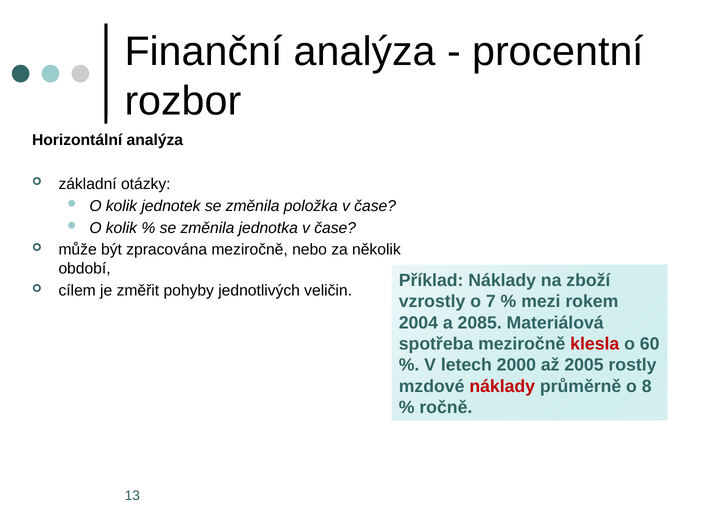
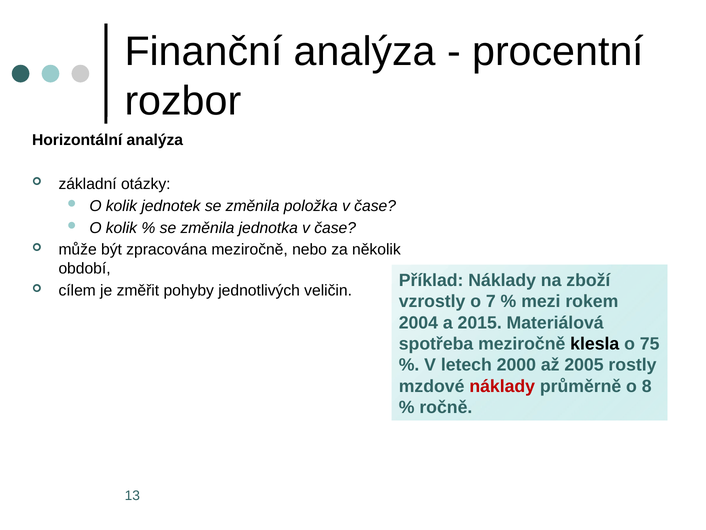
2085: 2085 -> 2015 (480, 322)
klesla colour: red -> black (595, 344)
60: 60 -> 75 (650, 344)
